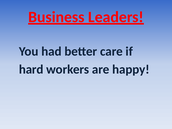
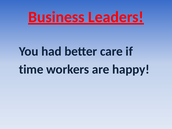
hard: hard -> time (31, 69)
